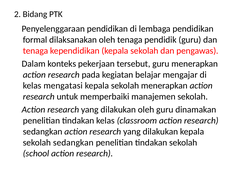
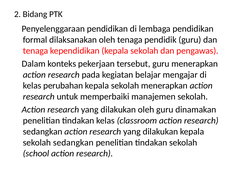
mengatasi: mengatasi -> perubahan (63, 86)
